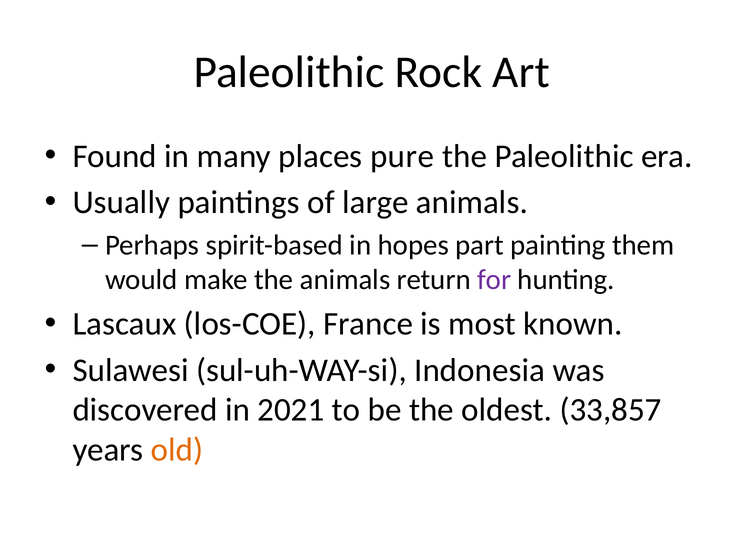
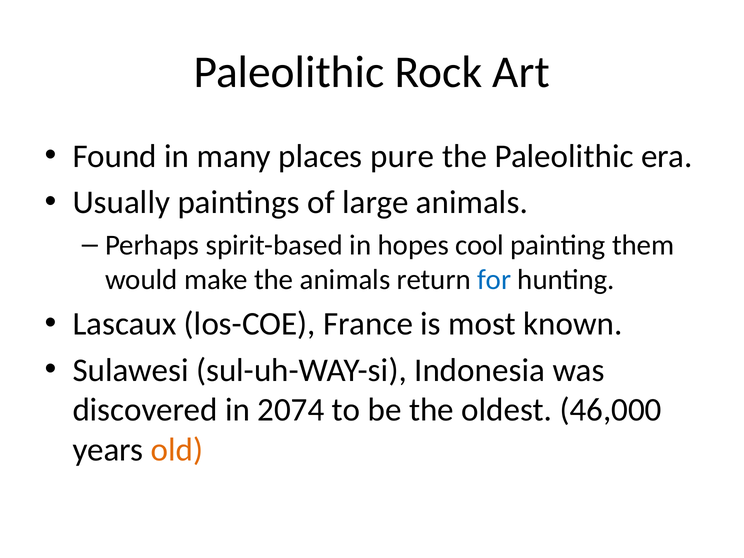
part: part -> cool (480, 245)
for colour: purple -> blue (494, 280)
2021: 2021 -> 2074 (291, 410)
33,857: 33,857 -> 46,000 (611, 410)
